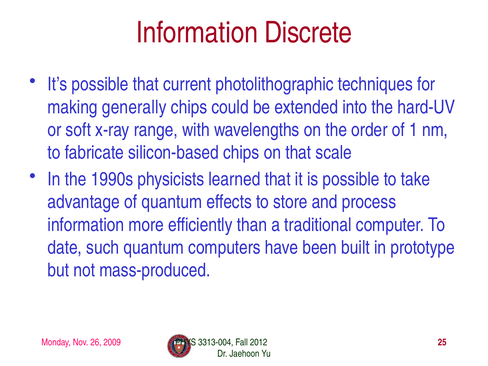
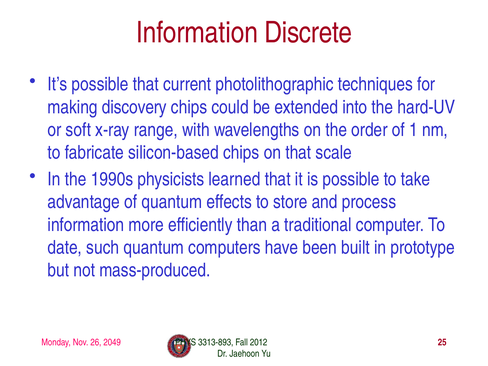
generally: generally -> discovery (134, 107)
2009: 2009 -> 2049 (112, 342)
3313-004: 3313-004 -> 3313-893 (216, 342)
